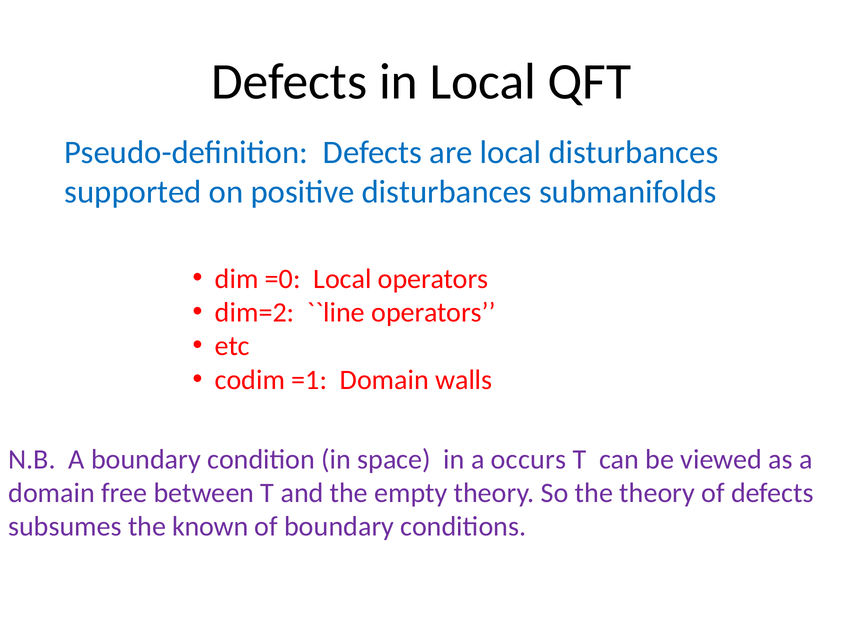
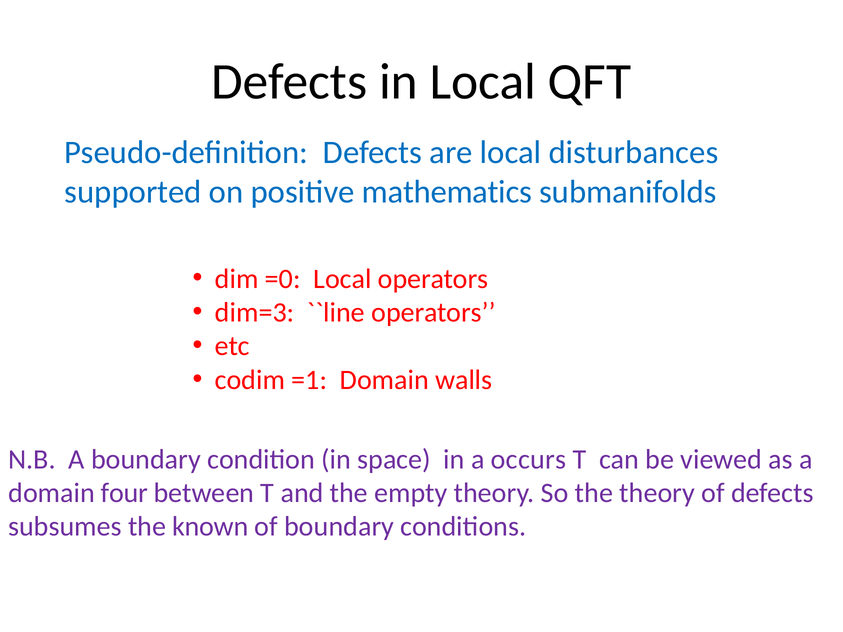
positive disturbances: disturbances -> mathematics (447, 192)
dim=2: dim=2 -> dim=3 (255, 313)
free: free -> four (124, 493)
